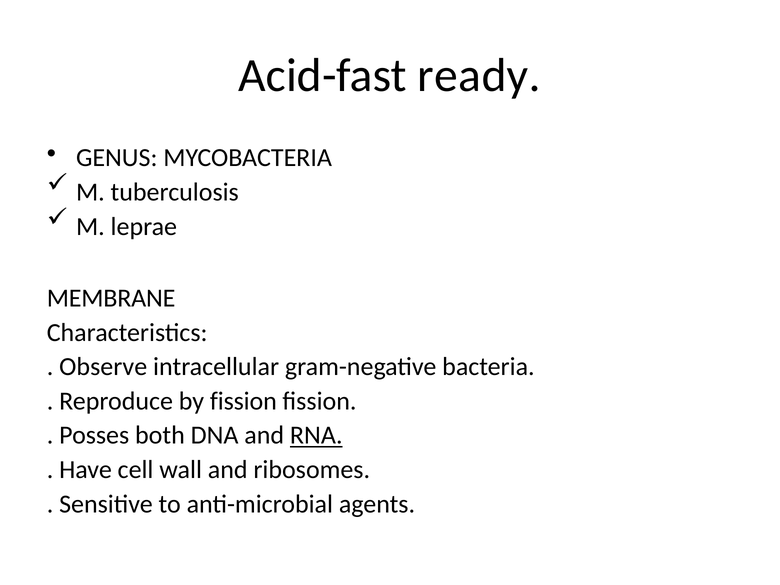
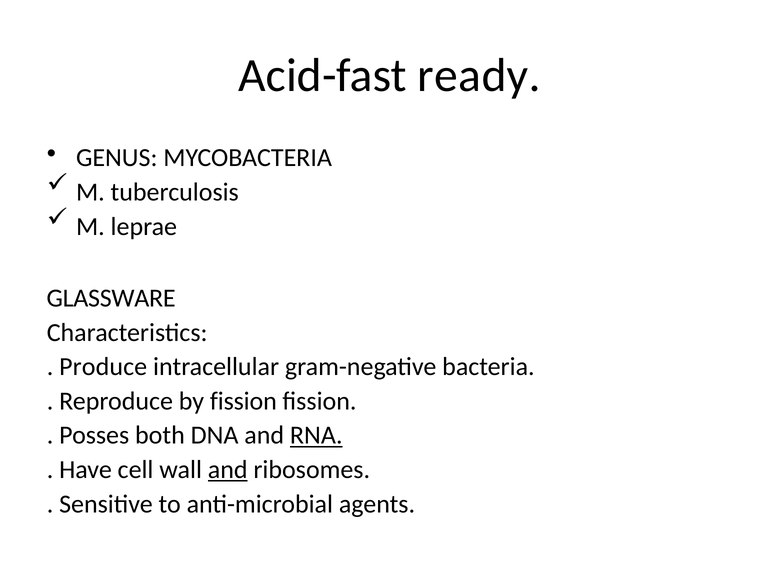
MEMBRANE: MEMBRANE -> GLASSWARE (111, 298)
Observe: Observe -> Produce (103, 367)
and underline: none -> present (228, 470)
